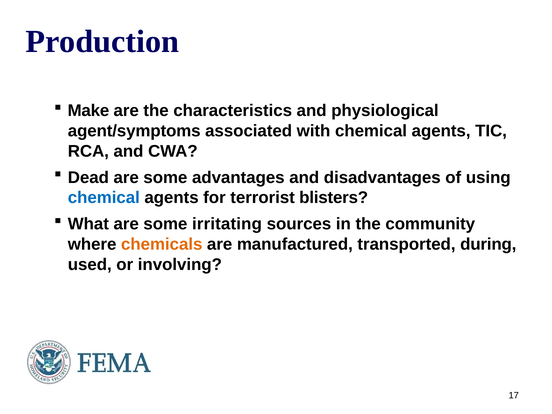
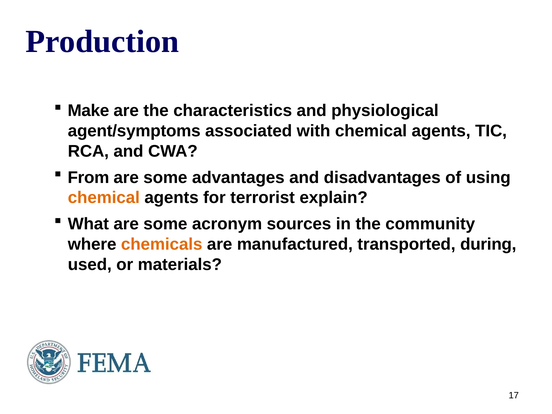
Dead: Dead -> From (88, 177)
chemical colour: blue -> orange (104, 198)
blisters: blisters -> explain (334, 198)
irritating: irritating -> acronym (227, 224)
involving: involving -> materials (180, 265)
